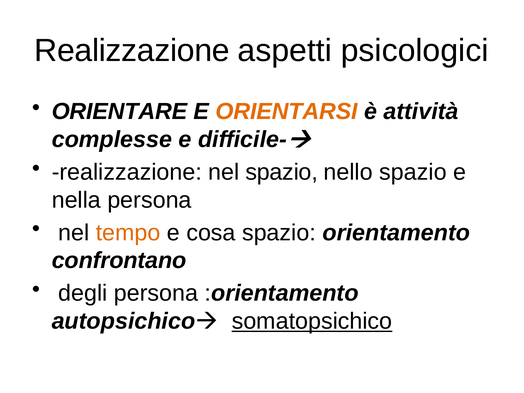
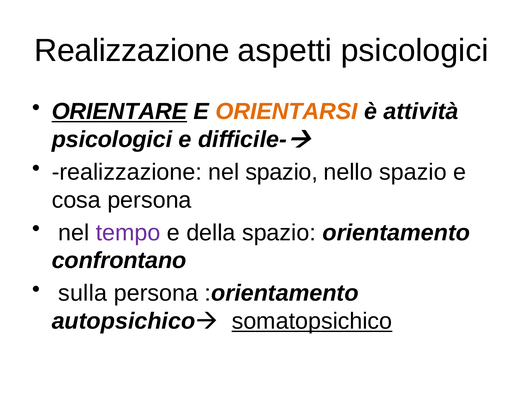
ORIENTARE underline: none -> present (120, 112)
complesse: complesse -> psicologici (112, 140)
nella: nella -> cosa (76, 200)
tempo colour: orange -> purple (128, 233)
cosa: cosa -> della (211, 233)
degli: degli -> sulla (83, 293)
